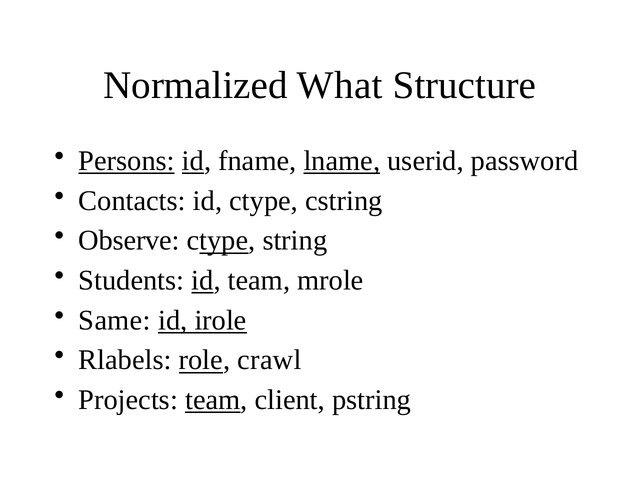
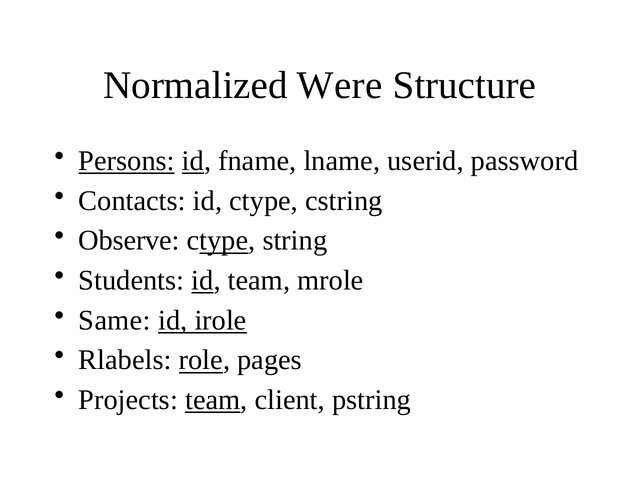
What: What -> Were (340, 85)
lname underline: present -> none (342, 161)
crawl: crawl -> pages (270, 360)
